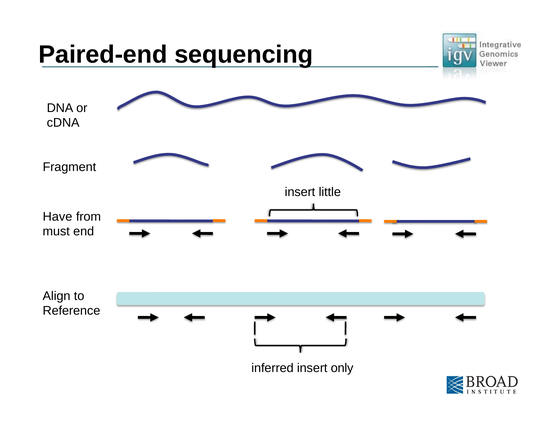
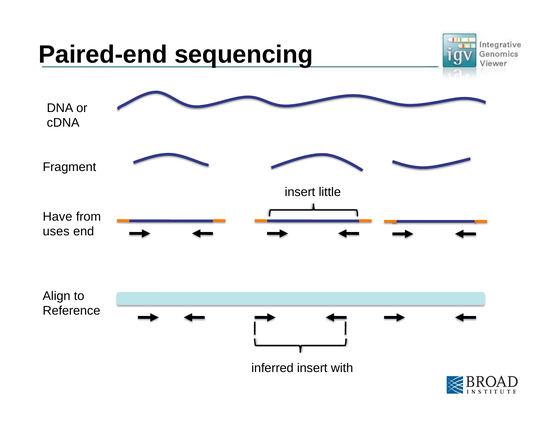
must: must -> uses (56, 231)
only: only -> with (342, 368)
